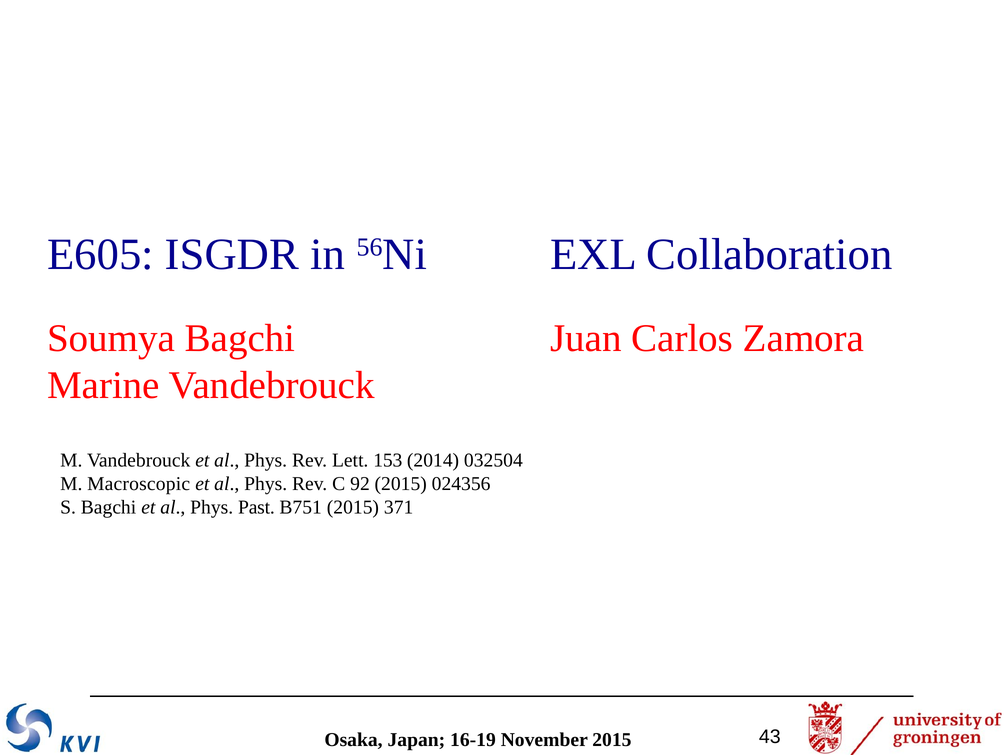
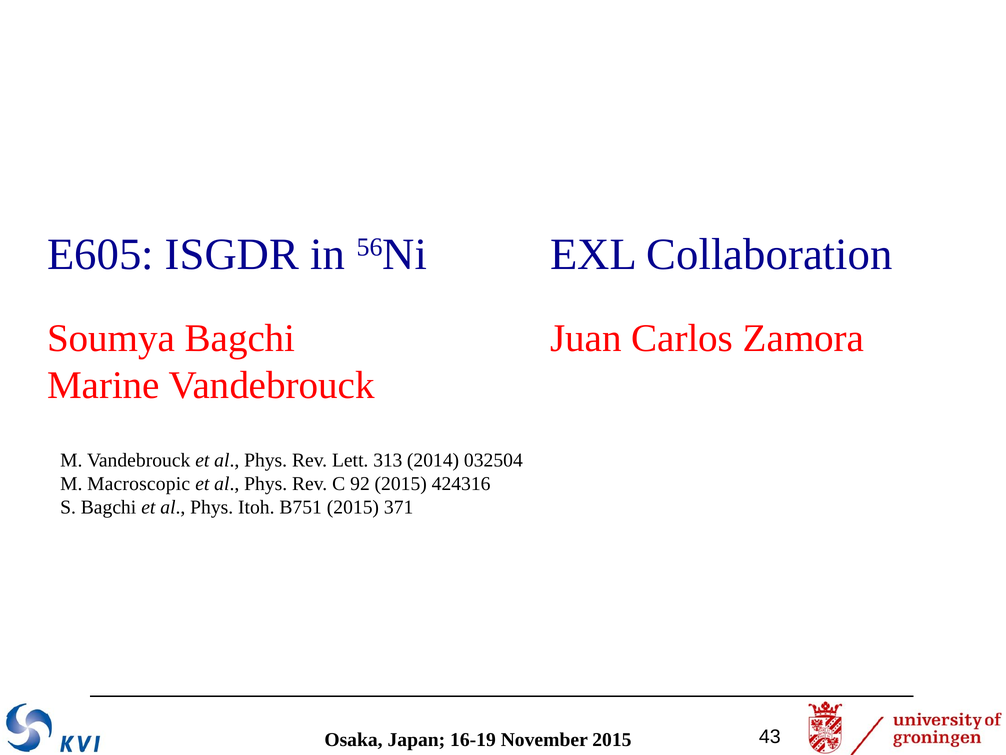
153: 153 -> 313 (388, 460)
024356: 024356 -> 424316 (461, 483)
Past: Past -> Itoh (256, 507)
